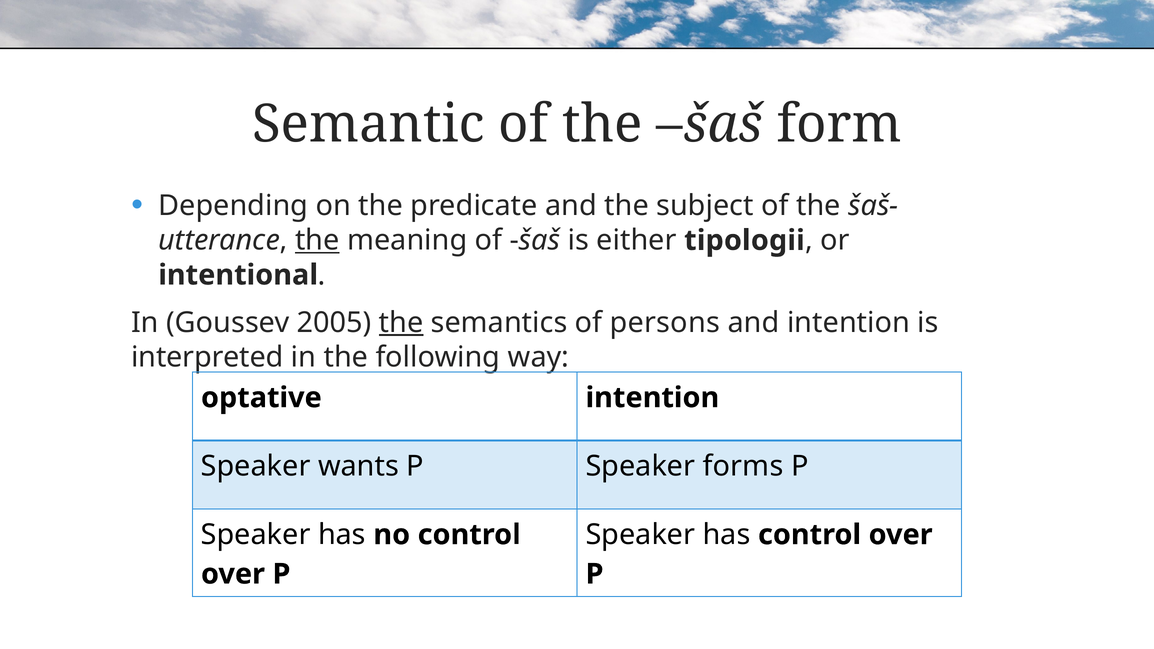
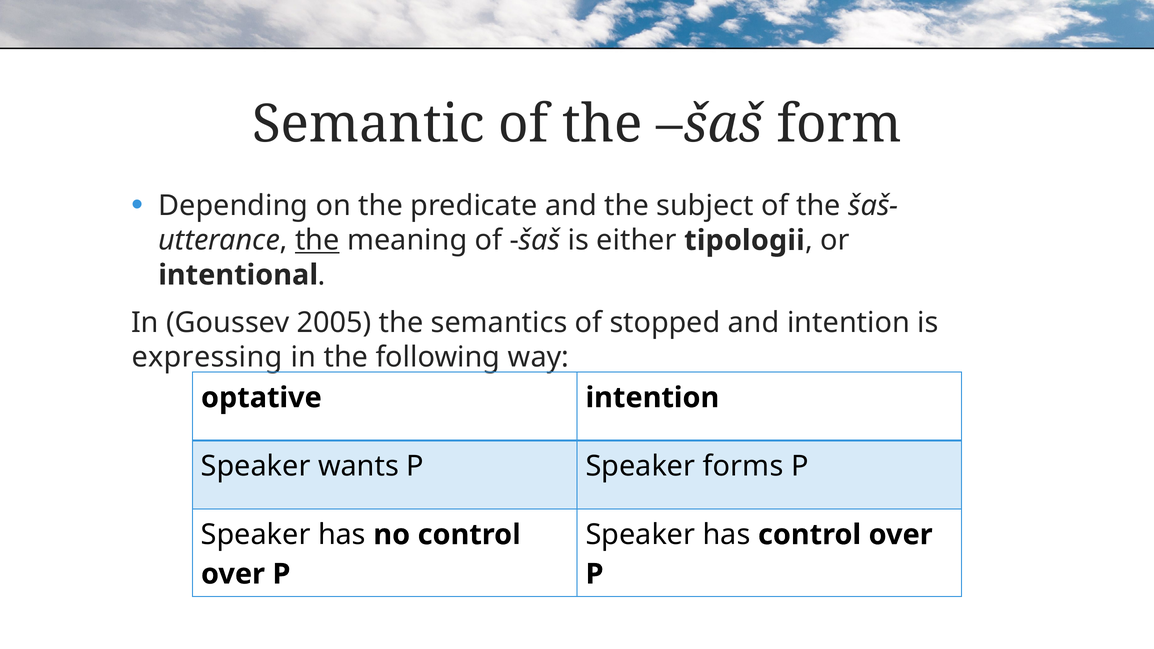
the underline: present -> none (401, 323)
persons: persons -> stopped (665, 323)
interpreted: interpreted -> expressing (207, 357)
